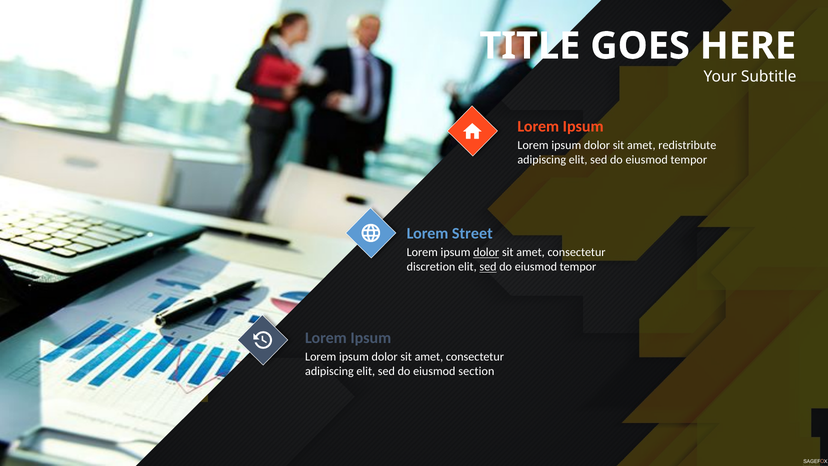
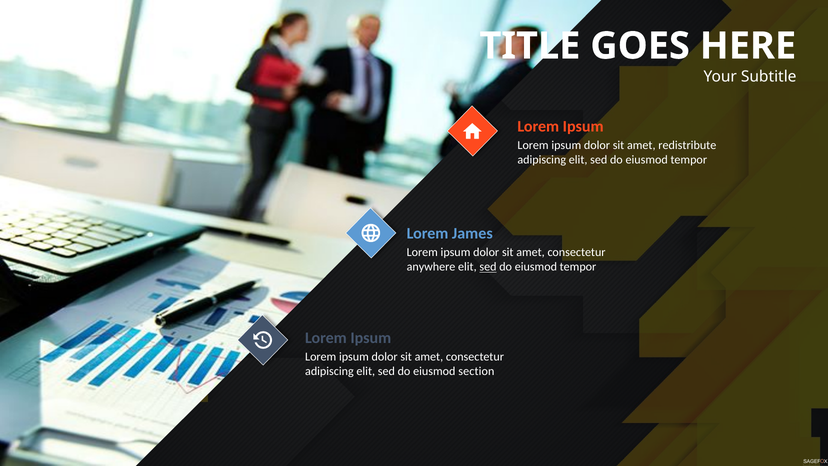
Street: Street -> James (472, 233)
dolor underline: present -> none (486, 252)
discretion: discretion -> anywhere (431, 267)
